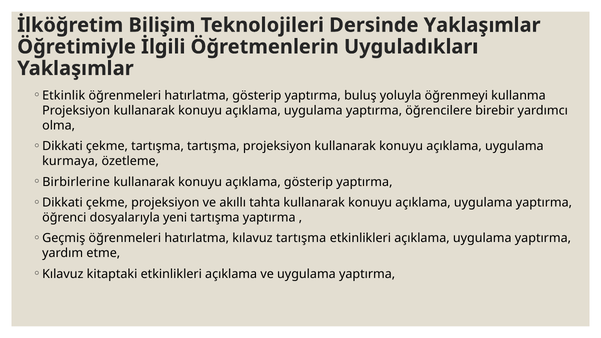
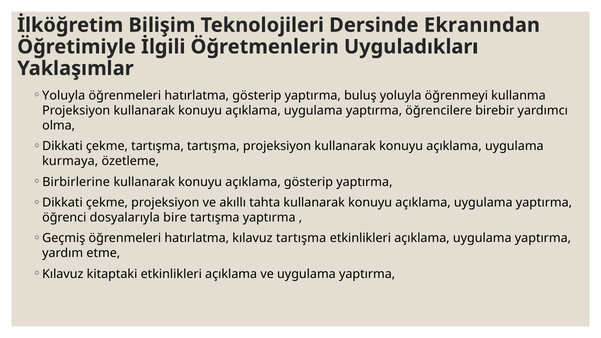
Dersinde Yaklaşımlar: Yaklaşımlar -> Ekranından (482, 25)
Etkinlik: Etkinlik -> Yoluyla (64, 95)
yeni: yeni -> bire (175, 218)
